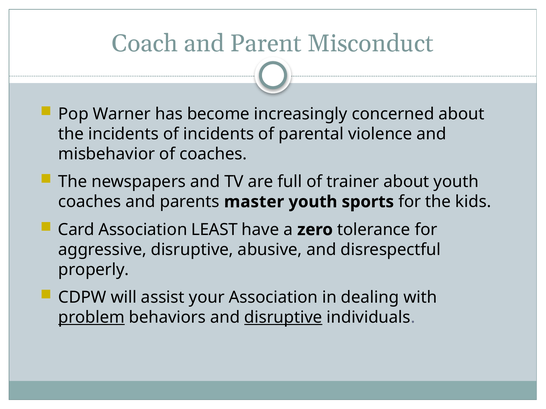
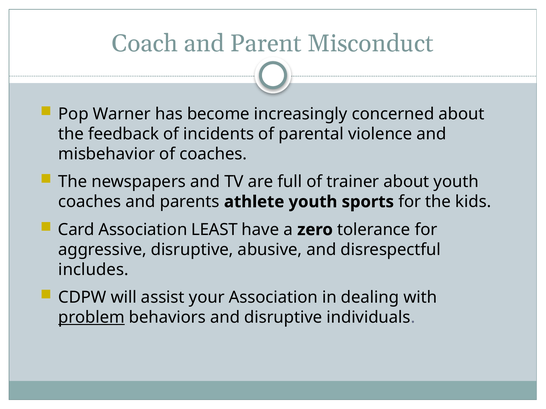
the incidents: incidents -> feedback (124, 134)
master: master -> athlete (254, 202)
properly: properly -> includes (94, 270)
disruptive underline: present -> none (283, 318)
